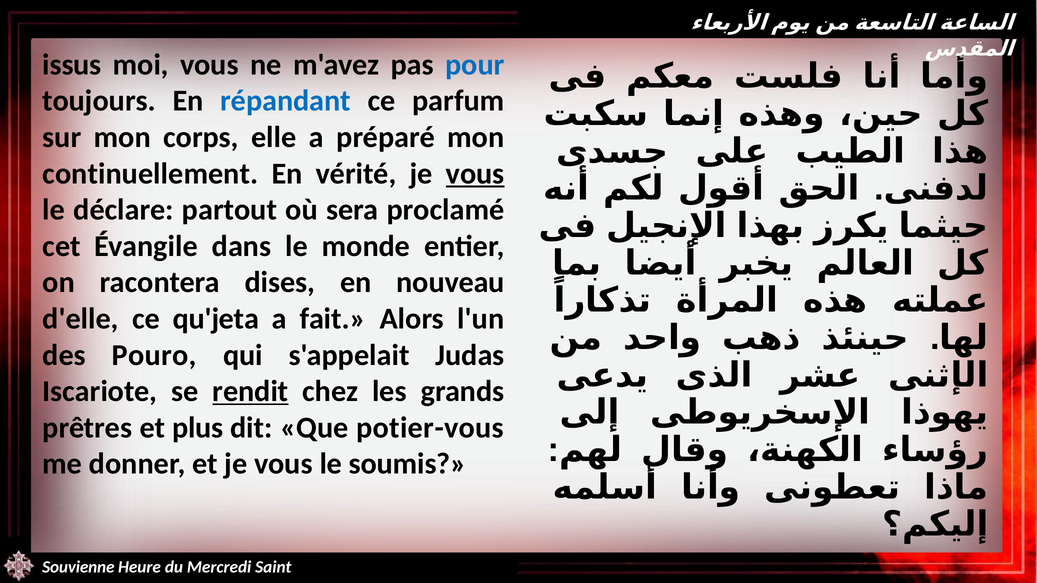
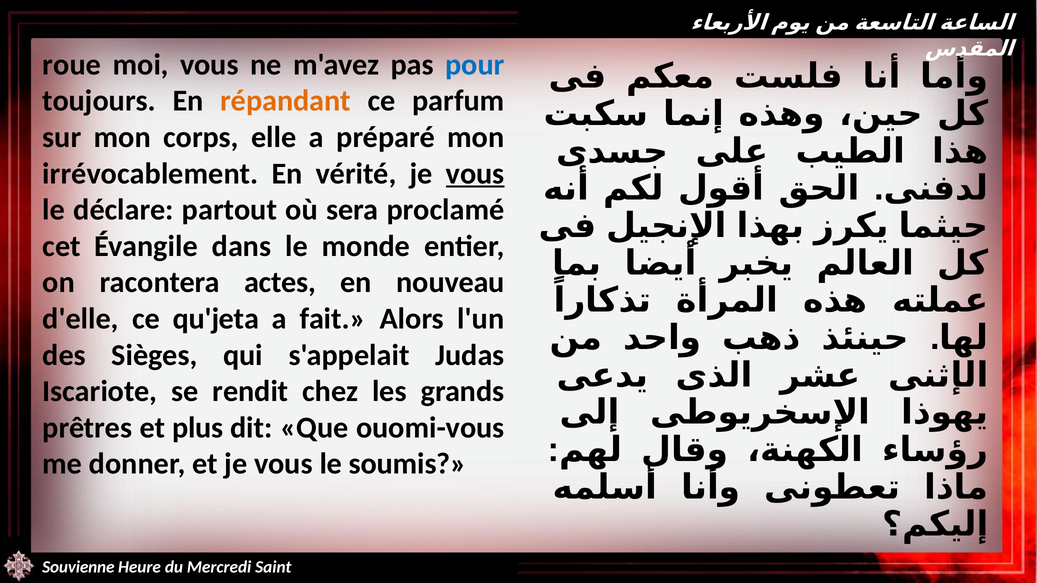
issus: issus -> roue (72, 65)
répandant colour: blue -> orange (286, 101)
continuellement: continuellement -> irrévocablement (150, 174)
dises: dises -> actes (280, 283)
Pouro: Pouro -> Sièges (154, 355)
rendit underline: present -> none (250, 392)
potier-vous: potier-vous -> ouomi-vous (430, 428)
